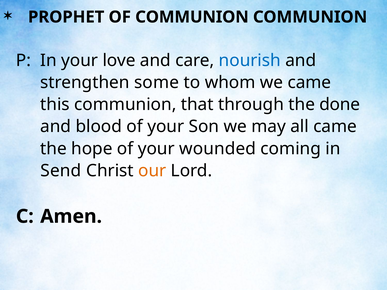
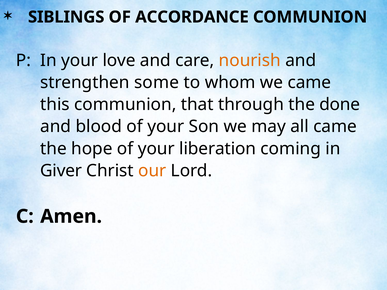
PROPHET: PROPHET -> SIBLINGS (66, 17)
OF COMMUNION: COMMUNION -> ACCORDANCE (192, 17)
nourish colour: blue -> orange (250, 60)
wounded: wounded -> liberation (218, 149)
Send: Send -> Giver (61, 171)
